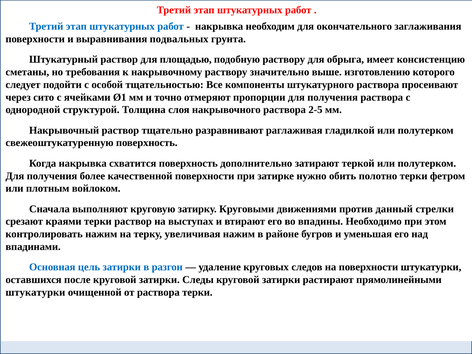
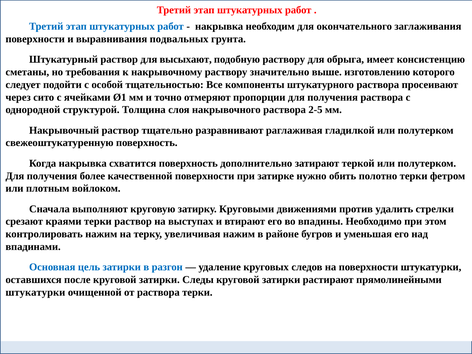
площадью: площадью -> высыхают (186, 59)
данный: данный -> удалить (394, 209)
